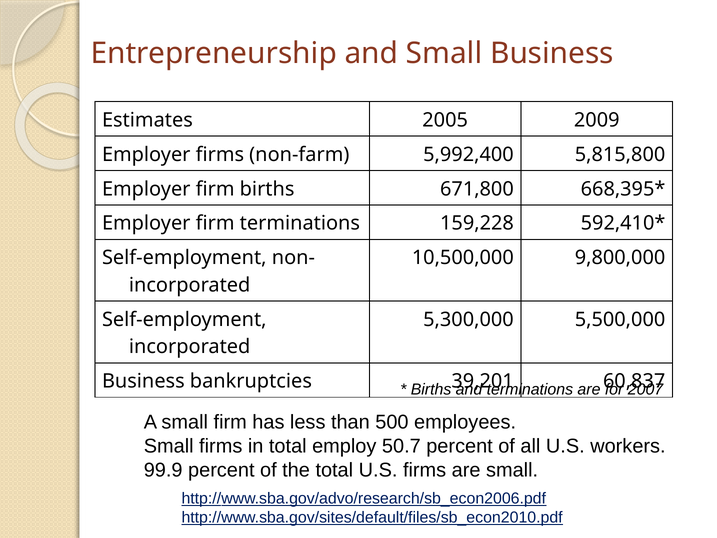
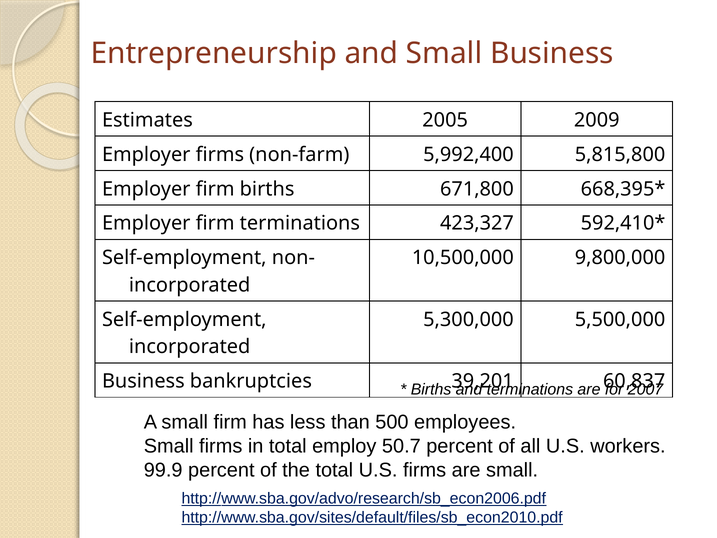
159,228: 159,228 -> 423,327 (477, 223)
